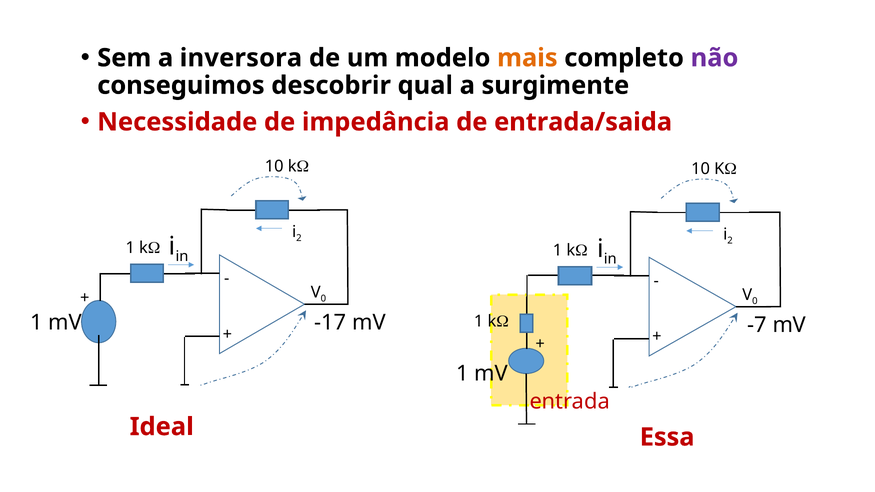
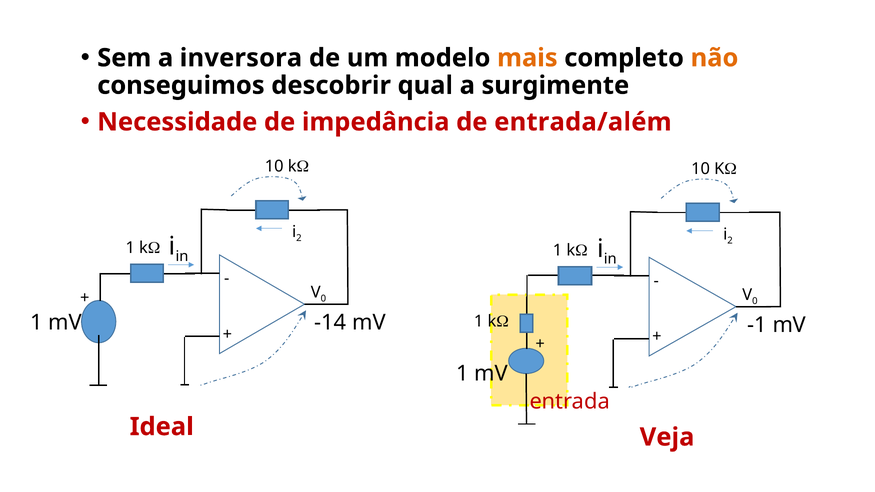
não colour: purple -> orange (715, 58)
entrada/saida: entrada/saida -> entrada/além (583, 122)
-17: -17 -> -14 (330, 323)
-7: -7 -> -1 (757, 325)
Essa: Essa -> Veja (667, 437)
